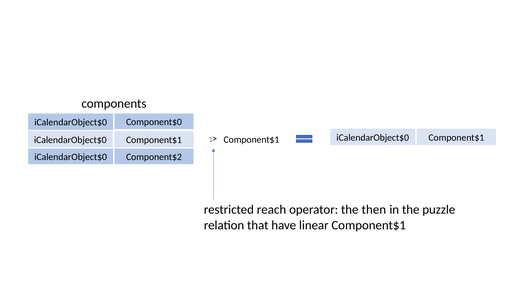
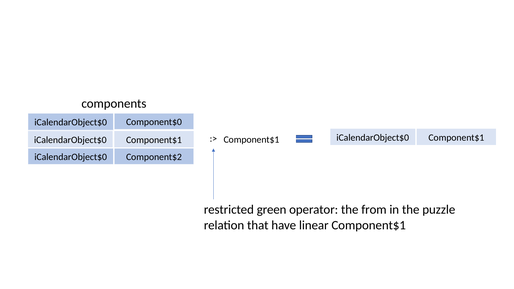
reach: reach -> green (272, 210)
then: then -> from (374, 210)
